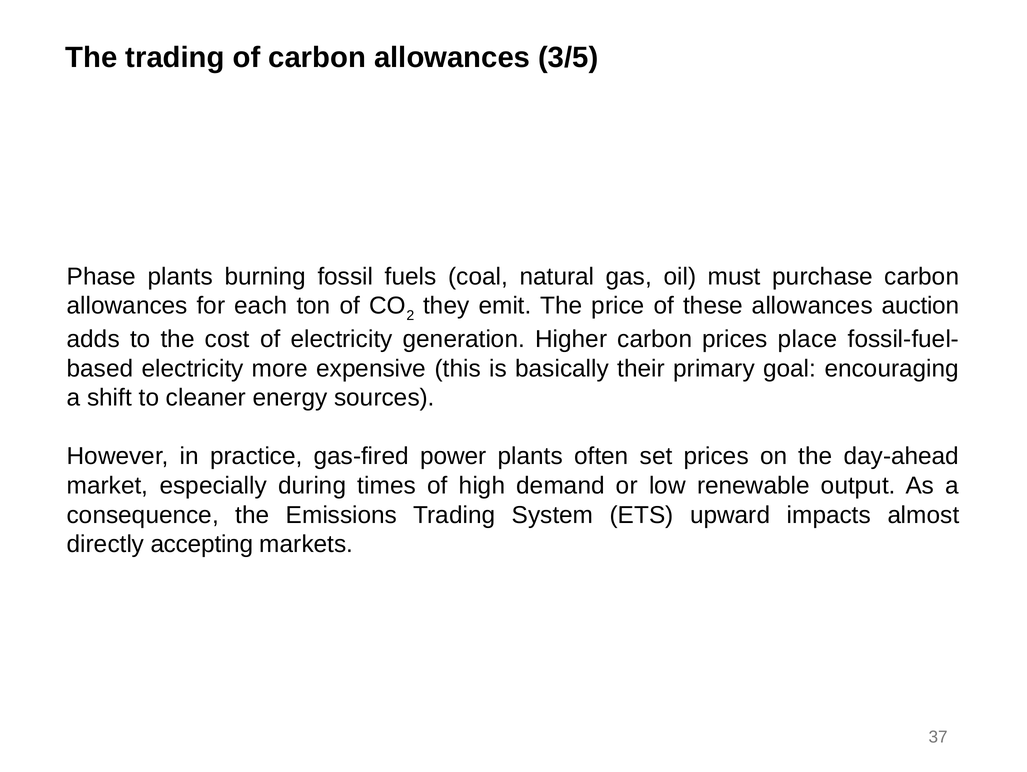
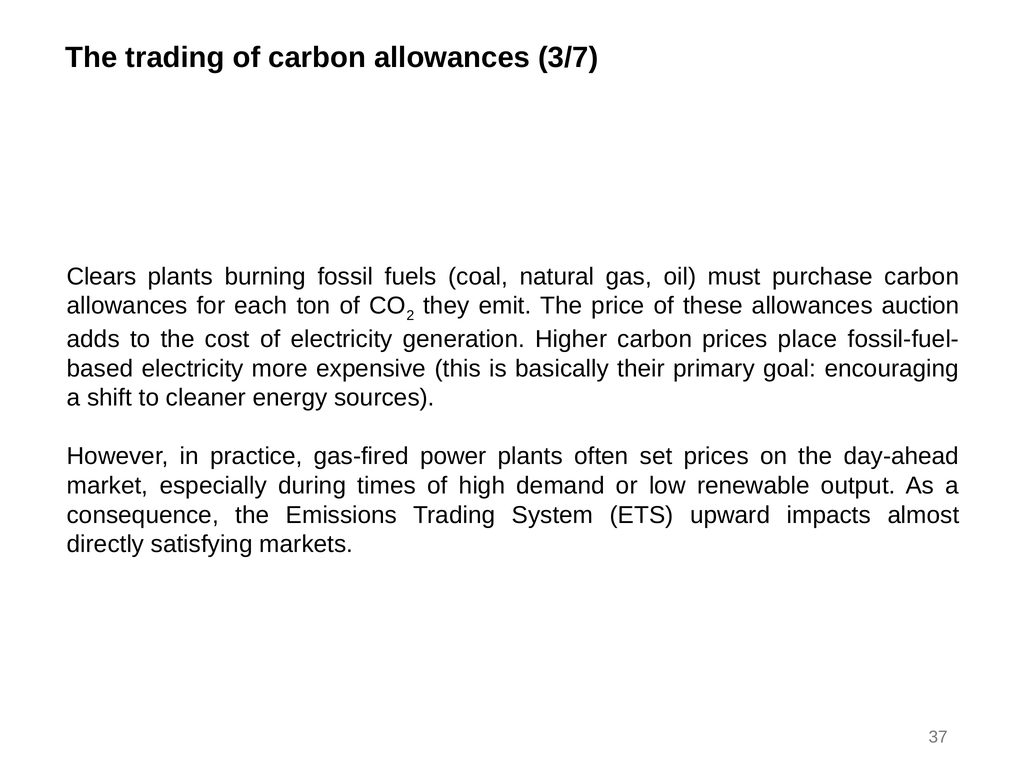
3/5: 3/5 -> 3/7 (568, 58)
Phase: Phase -> Clears (102, 276)
accepting: accepting -> satisfying (202, 544)
